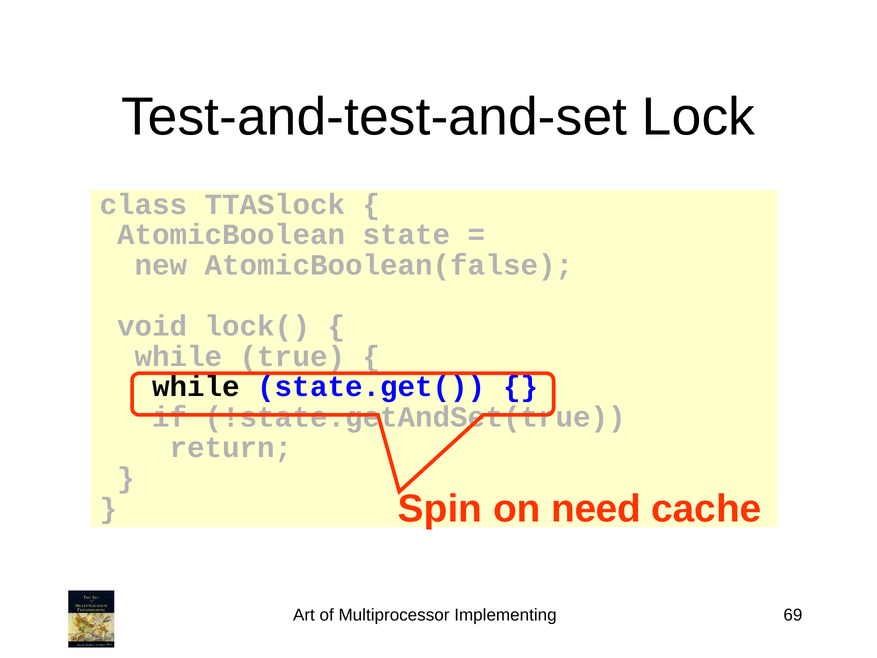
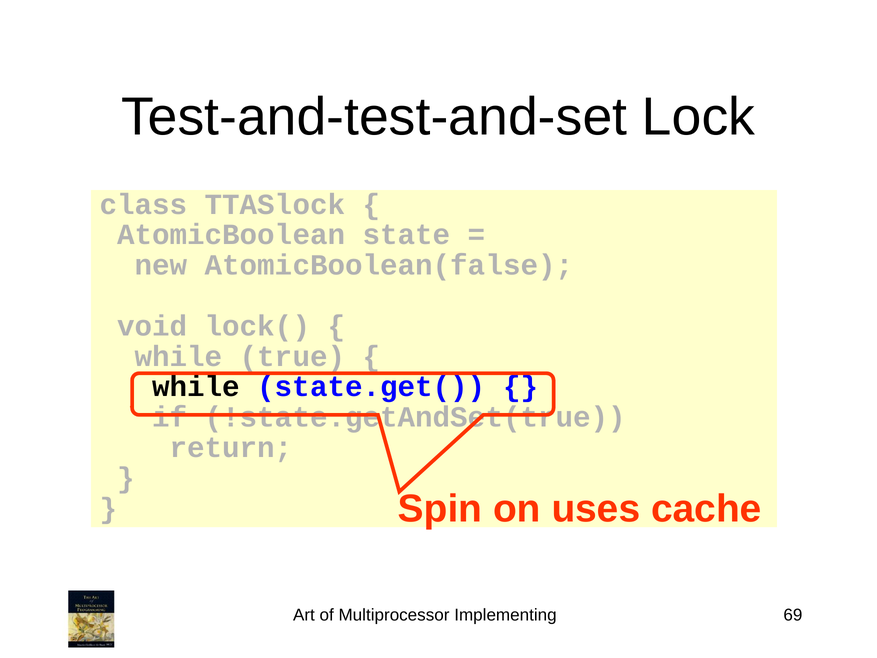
need: need -> uses (596, 509)
